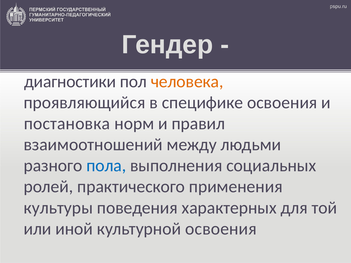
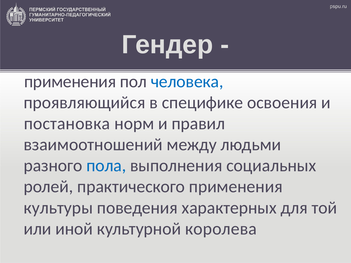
диагностики: диагностики -> применения (70, 82)
человека colour: orange -> blue (187, 82)
культурной освоения: освоения -> королева (221, 229)
